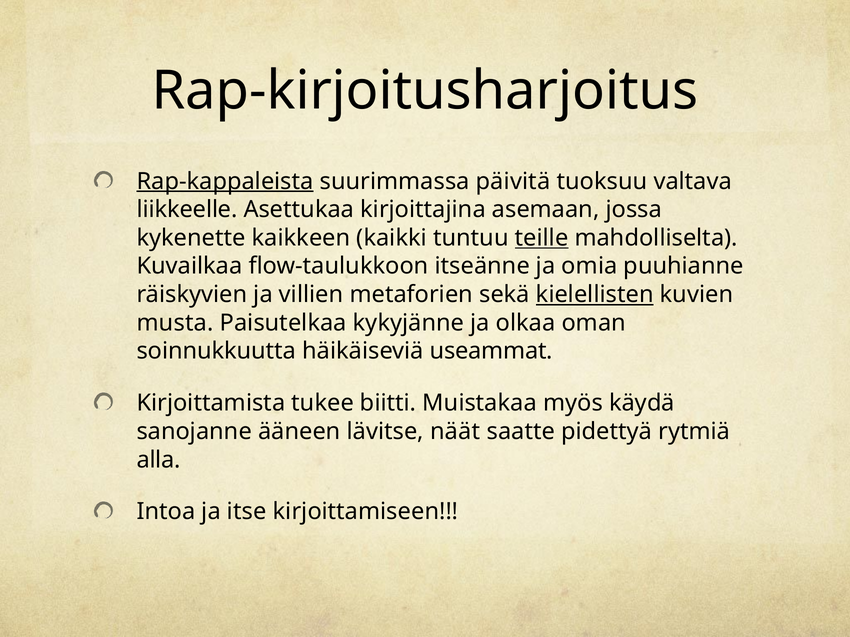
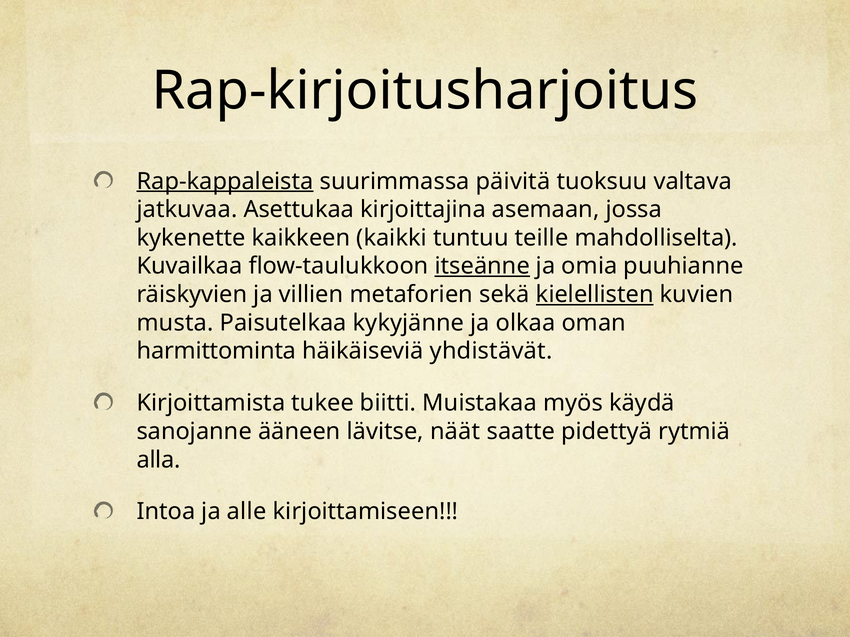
liikkeelle: liikkeelle -> jatkuvaa (187, 210)
teille underline: present -> none (542, 238)
itseänne underline: none -> present (482, 266)
soinnukkuutta: soinnukkuutta -> harmittominta (216, 351)
useammat: useammat -> yhdistävät (491, 351)
itse: itse -> alle (247, 512)
